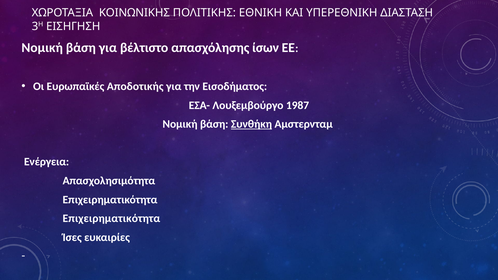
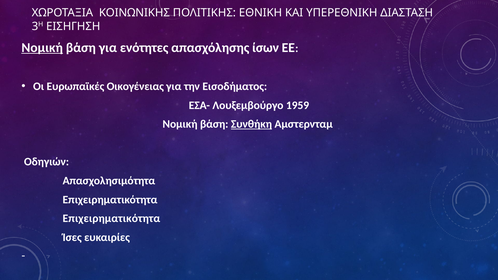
Νομική underline: none -> present (42, 48)
βέλτιστο: βέλτιστο -> ενότητες (144, 48)
Αποδοτικής: Αποδοτικής -> Οικογένειας (135, 86)
1987: 1987 -> 1959 (298, 105)
Ενέργεια: Ενέργεια -> Οδηγιών (47, 162)
